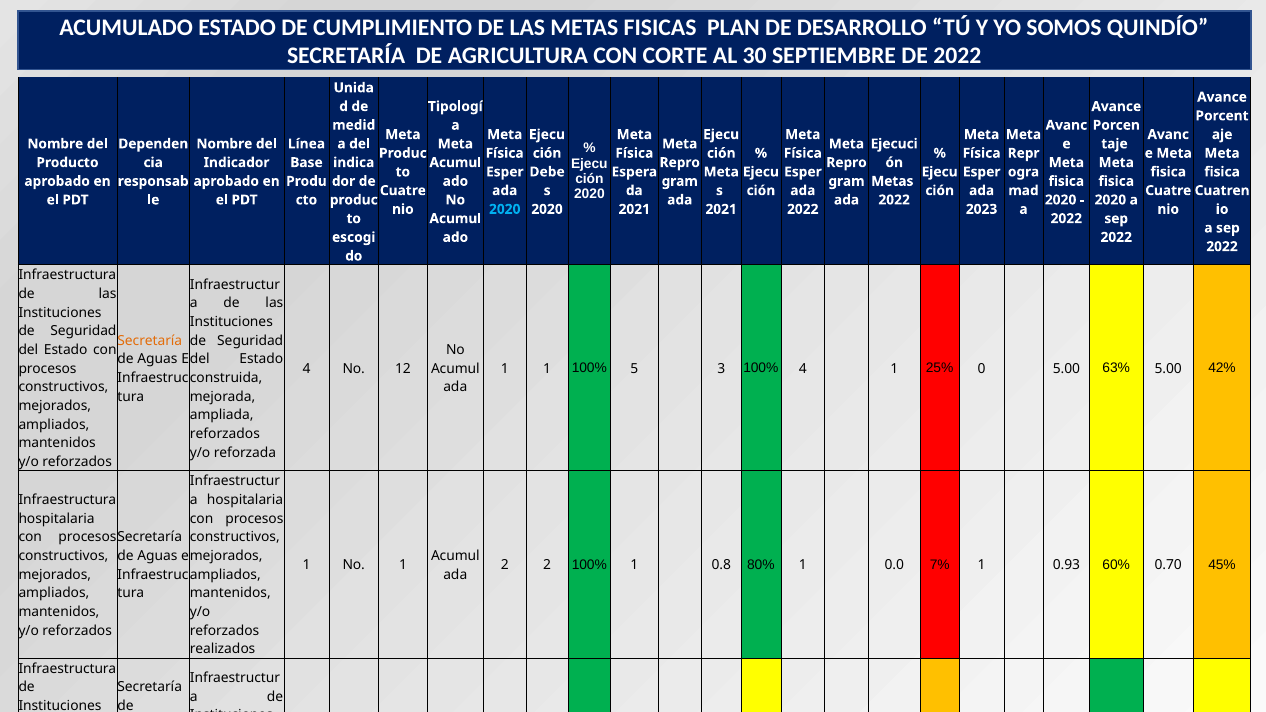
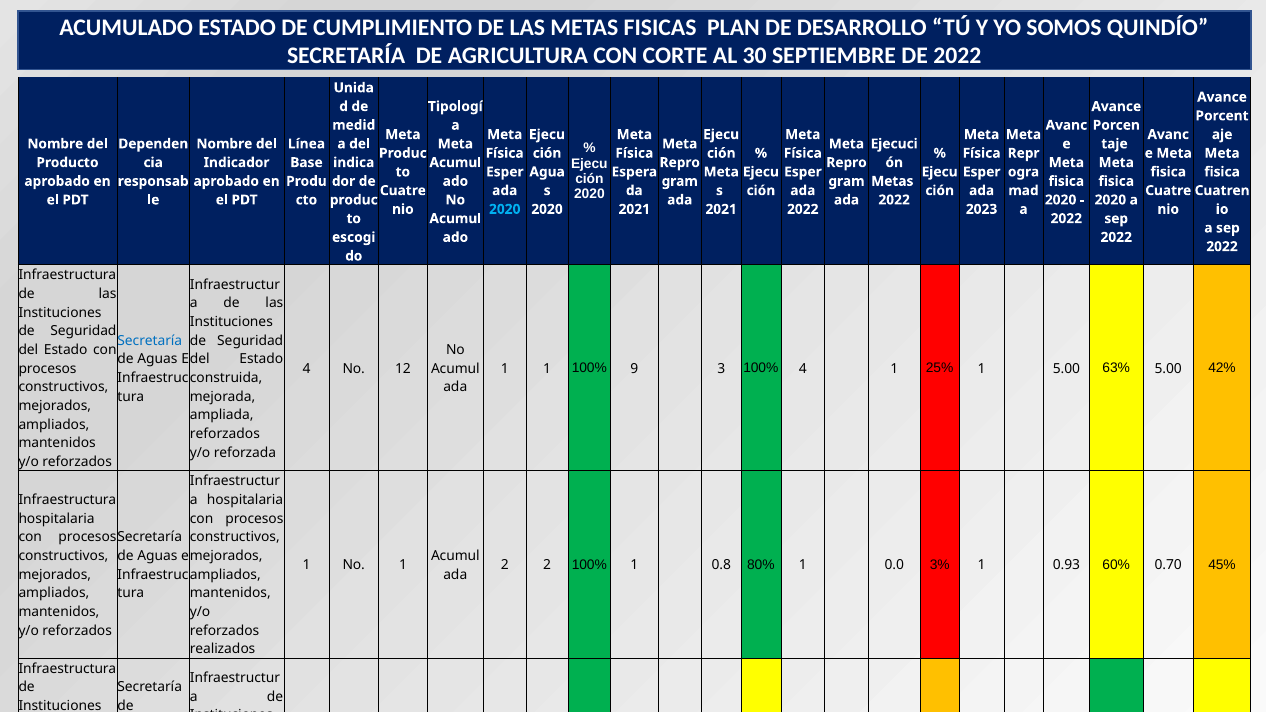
Debe: Debe -> Agua (547, 172)
Secretaría colour: orange -> blue (150, 341)
100% 5: 5 -> 9 (634, 369)
25% 0: 0 -> 1 (982, 369)
7%: 7% -> 3% (940, 565)
